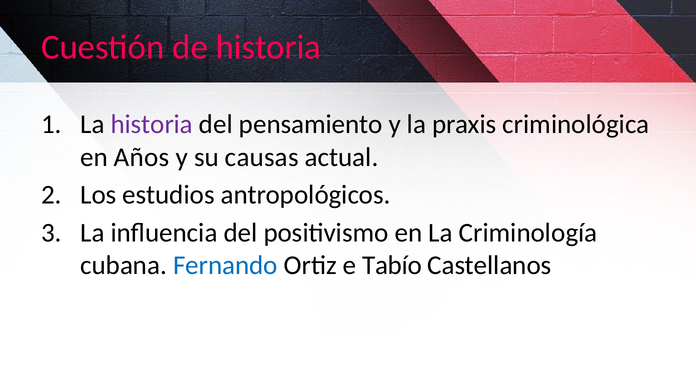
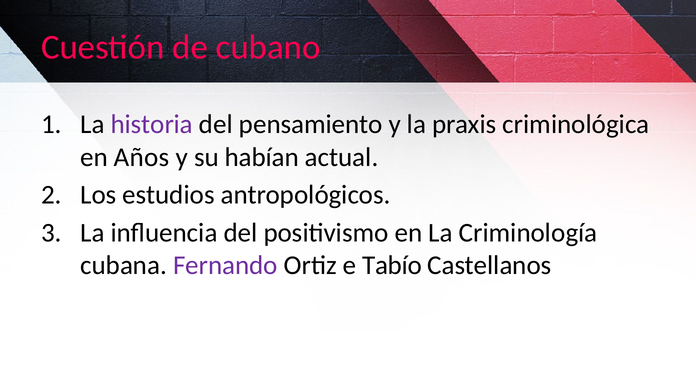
de historia: historia -> cubano (268, 47)
causas: causas -> habían (262, 157)
Fernando colour: blue -> purple (225, 265)
